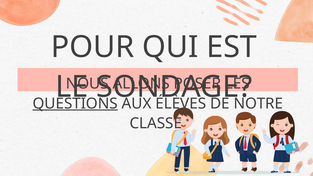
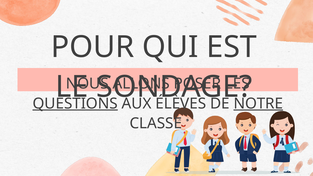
NOTRE underline: none -> present (258, 104)
